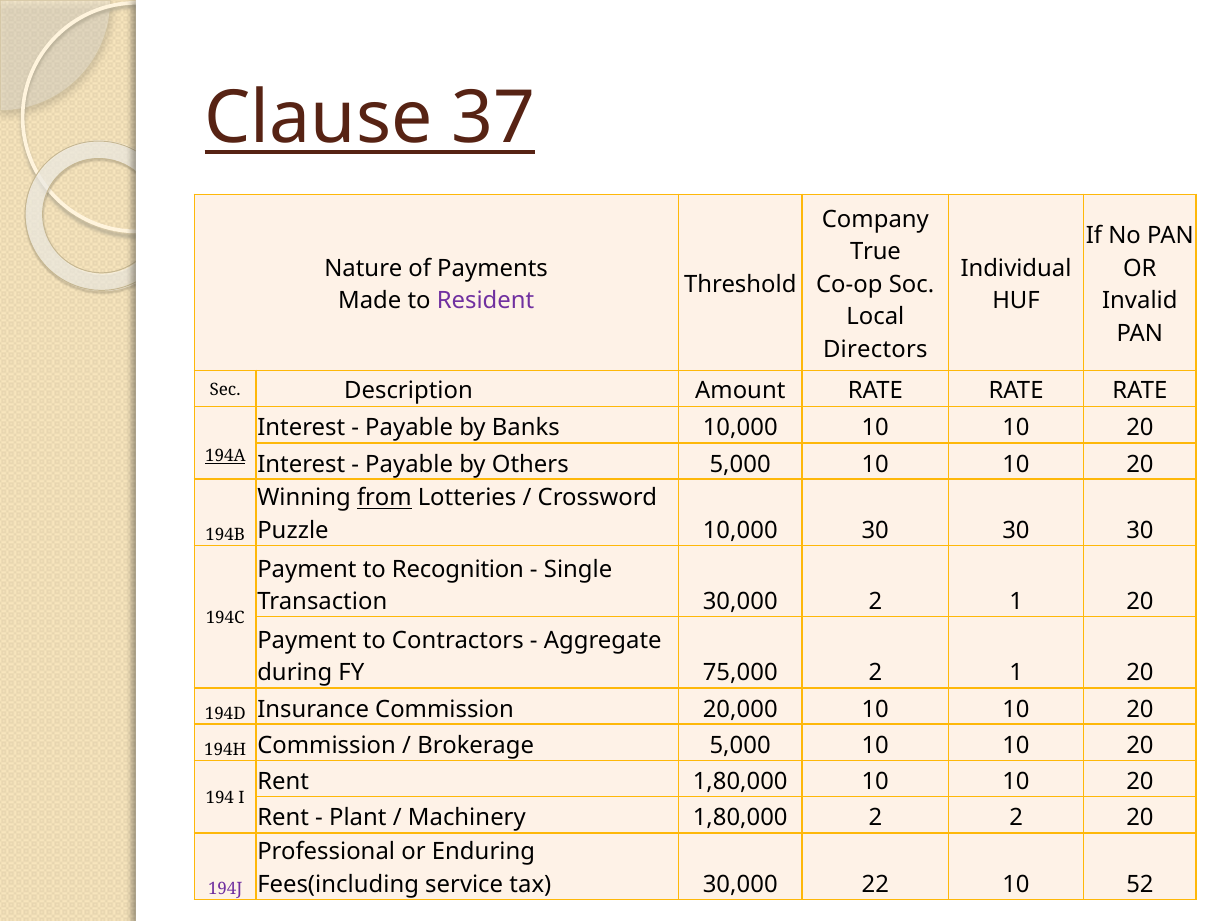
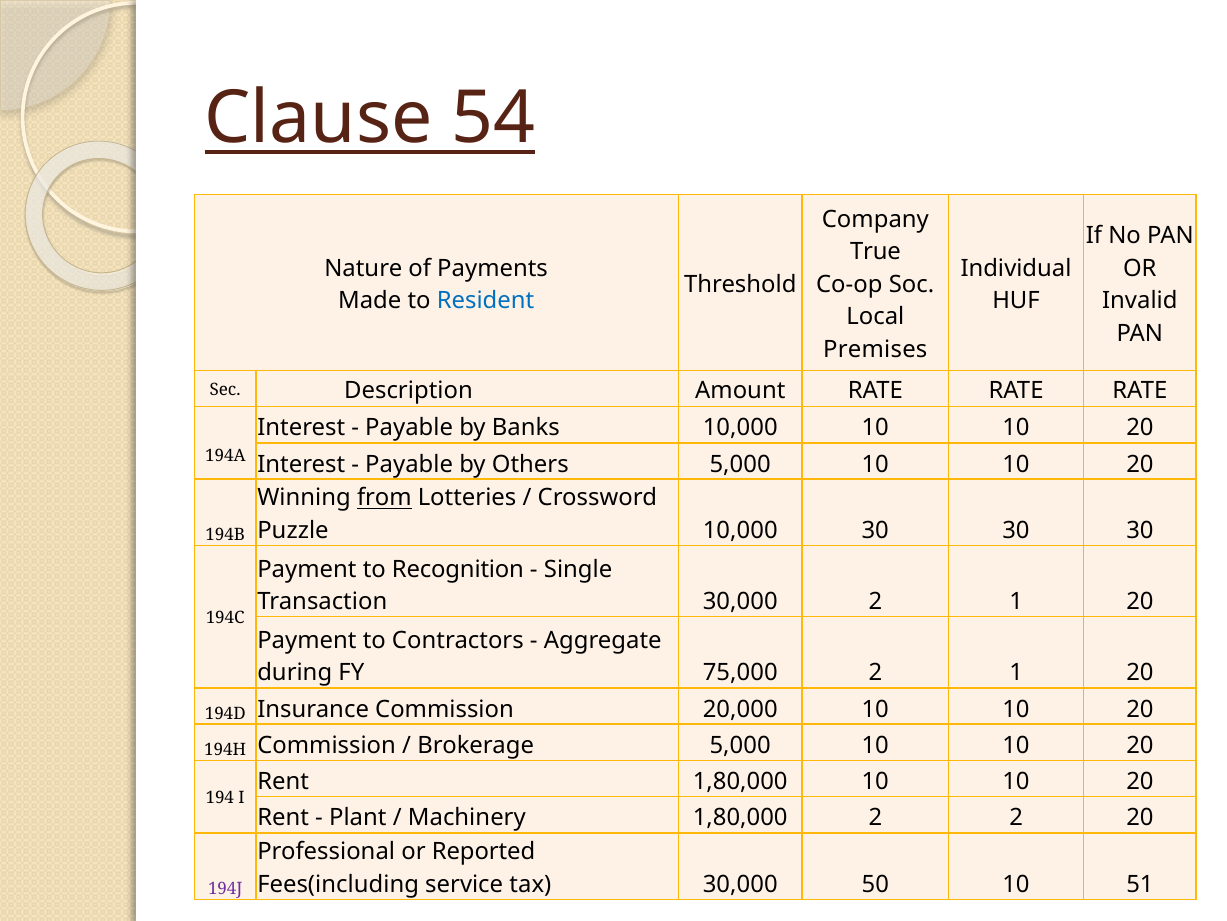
37: 37 -> 54 (493, 119)
Resident colour: purple -> blue (486, 300)
Directors: Directors -> Premises (875, 349)
194A underline: present -> none (225, 456)
Enduring: Enduring -> Reported (484, 851)
22: 22 -> 50 (875, 884)
52: 52 -> 51 (1140, 884)
